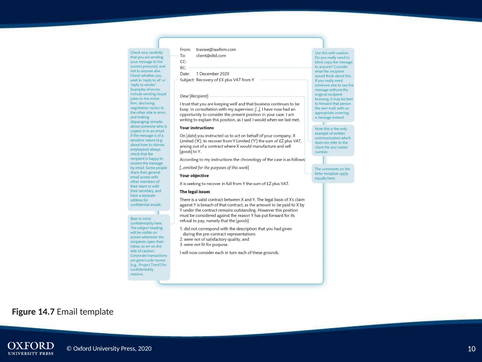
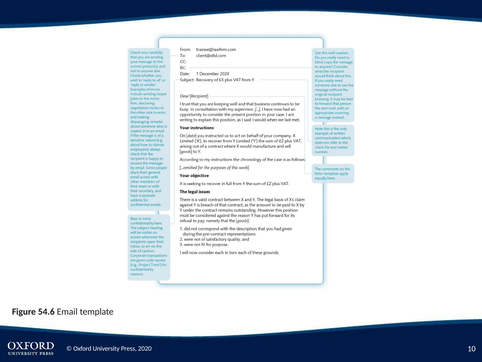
14.7: 14.7 -> 54.6 (46, 311)
